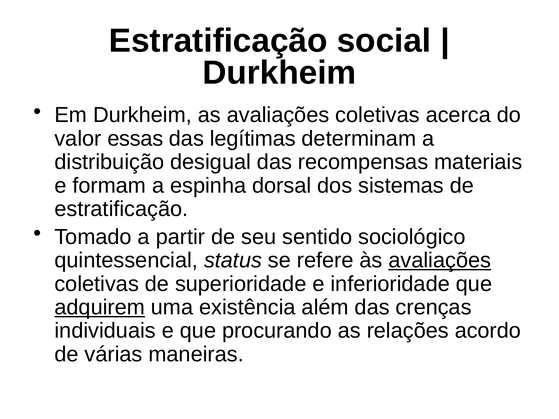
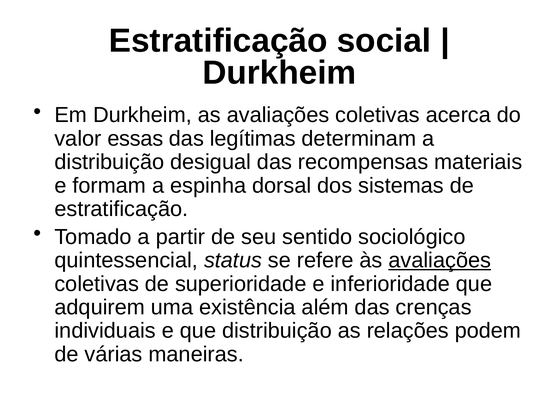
adquirem underline: present -> none (100, 308)
que procurando: procurando -> distribuição (277, 331)
acordo: acordo -> podem (488, 331)
